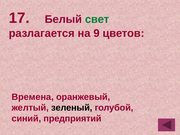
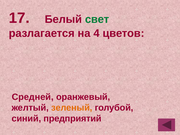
9: 9 -> 4 (97, 33)
Времена: Времена -> Средней (33, 97)
зеленый colour: black -> orange (72, 108)
